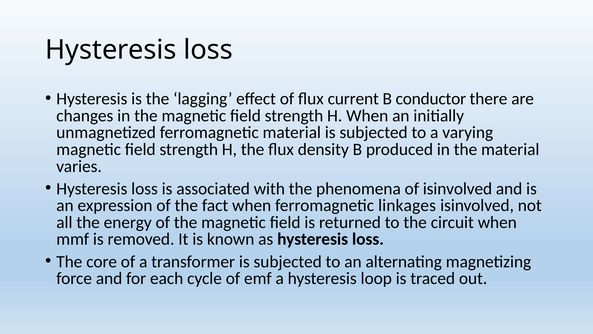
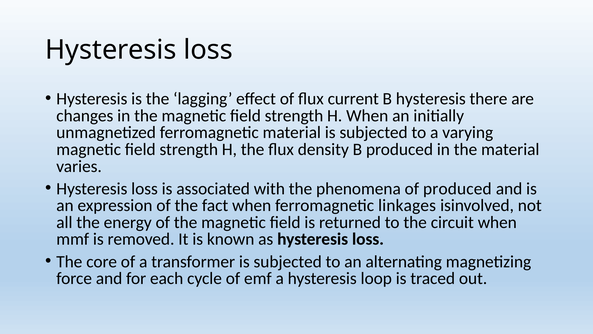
B conductor: conductor -> hysteresis (431, 99)
of isinvolved: isinvolved -> produced (457, 188)
